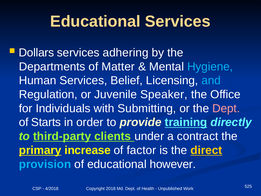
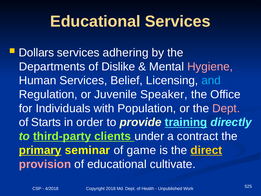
Matter: Matter -> Dislike (118, 66)
Hygiene colour: light blue -> pink (210, 66)
Submitting: Submitting -> Population (147, 108)
increase: increase -> seminar (88, 150)
factor: factor -> game (141, 150)
provision colour: light blue -> pink (45, 164)
however: however -> cultivate (173, 164)
